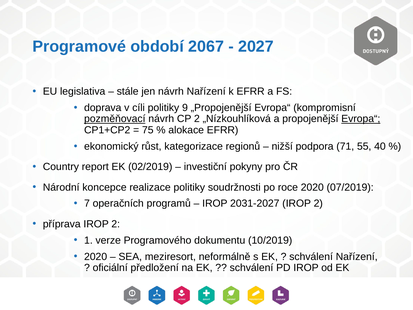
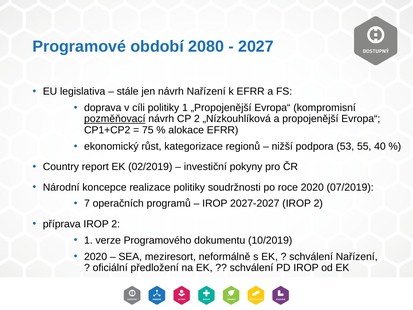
2067: 2067 -> 2080 (206, 46)
politiky 9: 9 -> 1 (185, 108)
Evropa“ underline: present -> none (361, 119)
71: 71 -> 53 (345, 146)
2031-2027: 2031-2027 -> 2027-2027 (255, 203)
